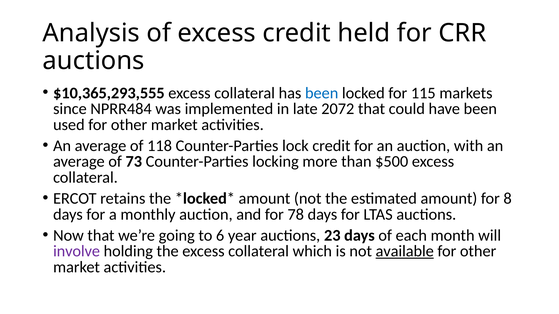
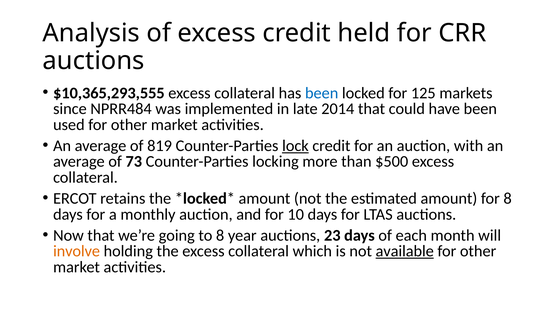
115: 115 -> 125 (423, 93)
2072: 2072 -> 2014 (338, 109)
118: 118 -> 819 (160, 146)
lock underline: none -> present (295, 146)
78: 78 -> 10 (296, 215)
to 6: 6 -> 8 (220, 236)
involve colour: purple -> orange (77, 252)
